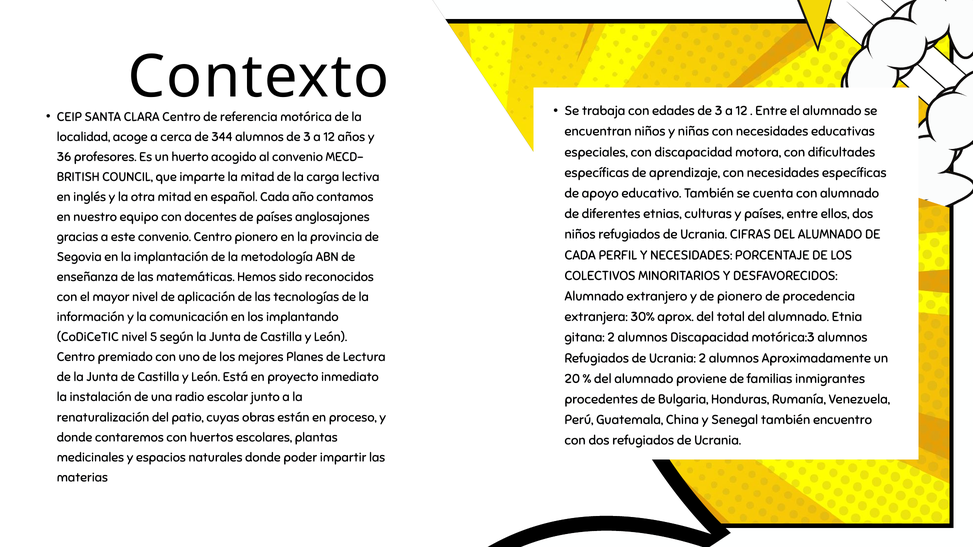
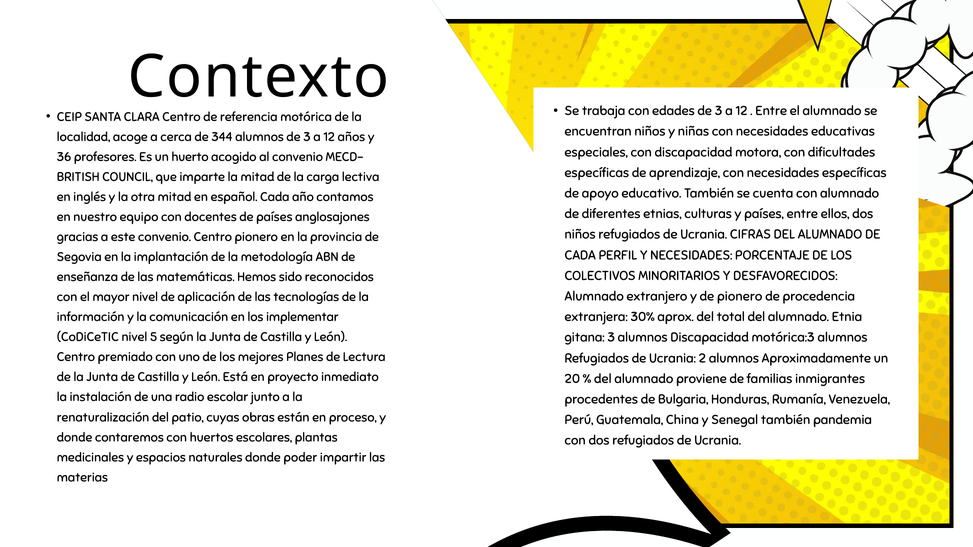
implantando: implantando -> implementar (302, 317)
gitana 2: 2 -> 3 (611, 338)
encuentro: encuentro -> pandemia (843, 420)
